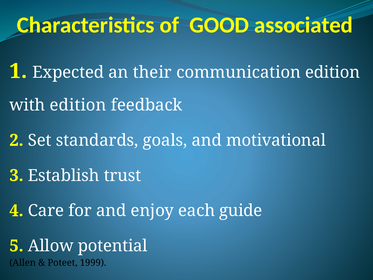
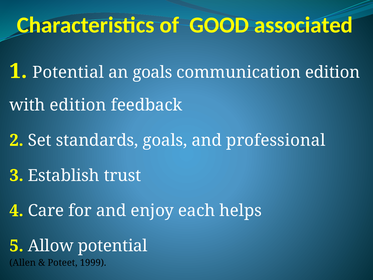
1 Expected: Expected -> Potential (68, 72)
an their: their -> goals (152, 72)
motivational: motivational -> professional (276, 140)
guide: guide -> helps (241, 211)
